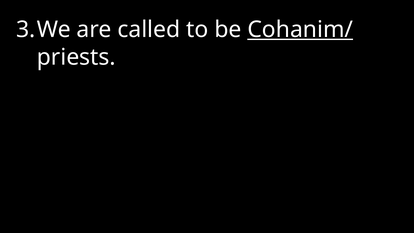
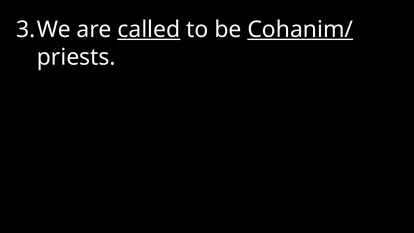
called underline: none -> present (149, 29)
